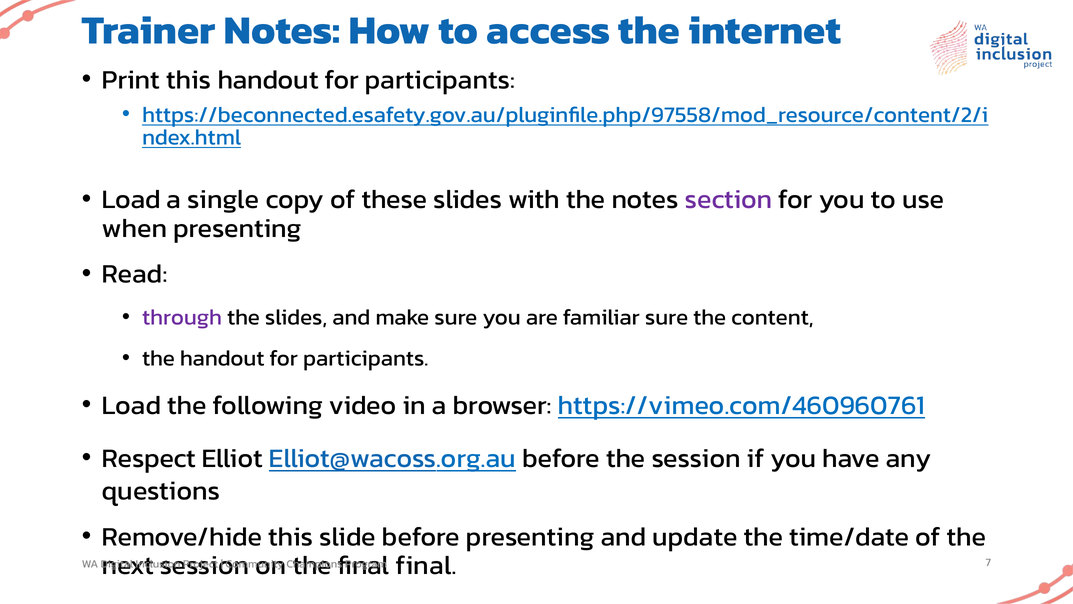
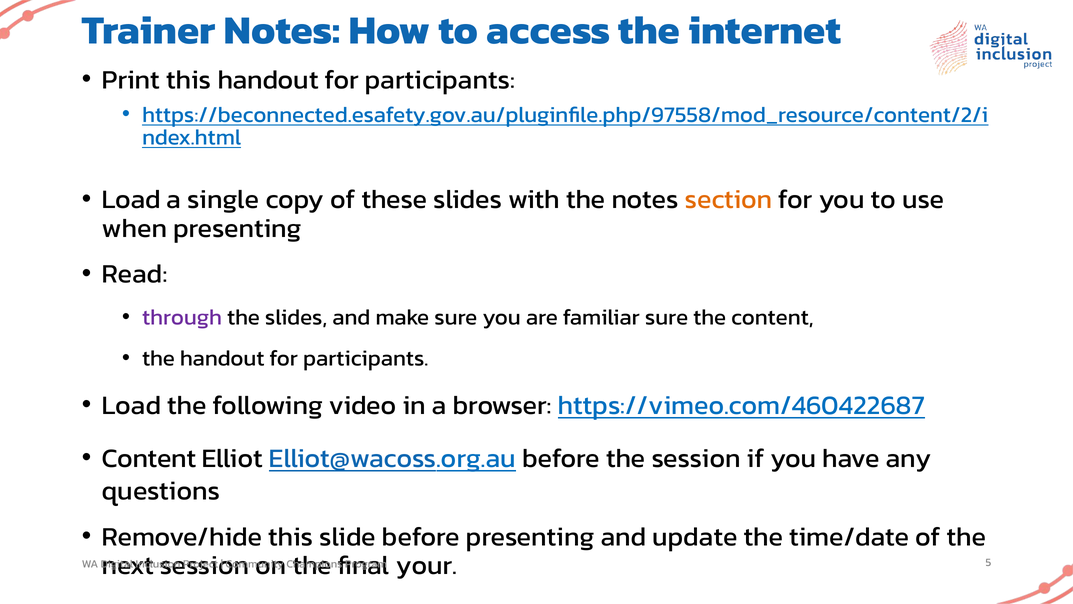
section colour: purple -> orange (729, 199)
https://vimeo.com/460960761: https://vimeo.com/460960761 -> https://vimeo.com/460422687 (741, 405)
Respect: Respect -> Content (149, 458)
final: final -> your (426, 565)
7: 7 -> 5 (988, 562)
